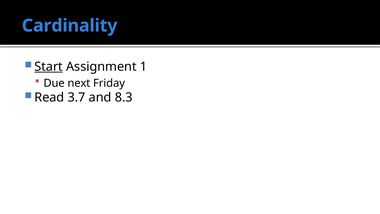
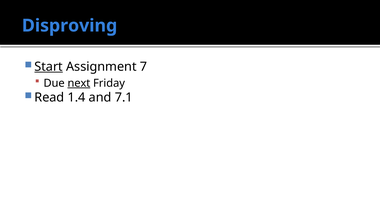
Cardinality: Cardinality -> Disproving (70, 26)
1: 1 -> 7 (144, 67)
next underline: none -> present (79, 83)
3.7: 3.7 -> 1.4 (77, 97)
8.3: 8.3 -> 7.1 (124, 97)
